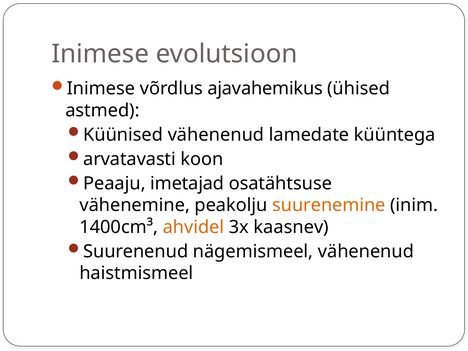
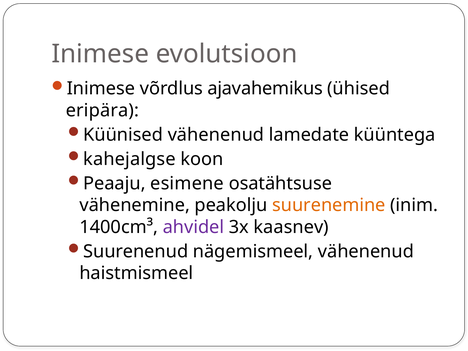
astmed: astmed -> eripära (102, 110)
arvatavasti: arvatavasti -> kahejalgse (129, 159)
imetajad: imetajad -> esimene (187, 183)
ahvidel colour: orange -> purple (193, 227)
